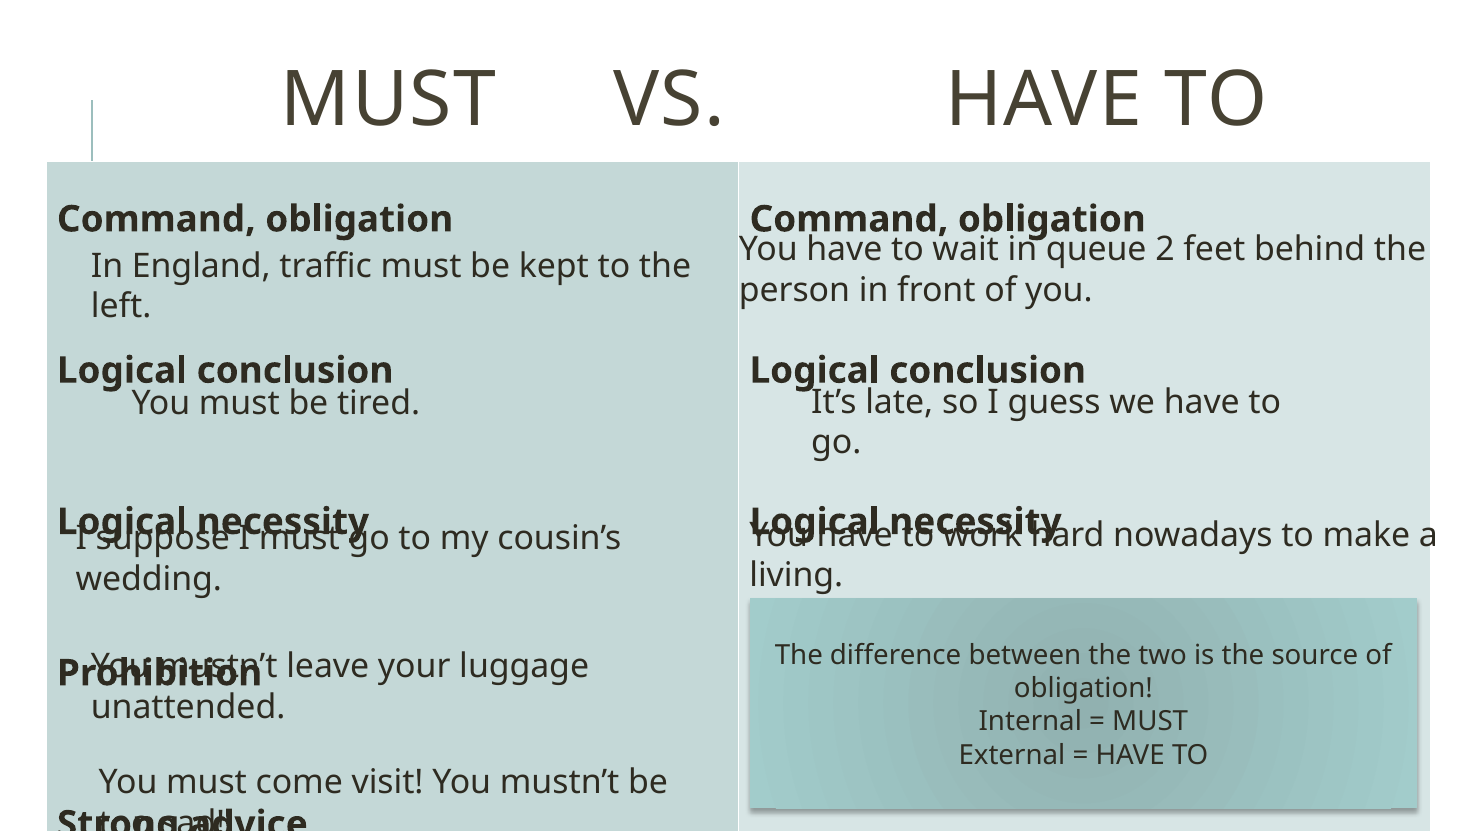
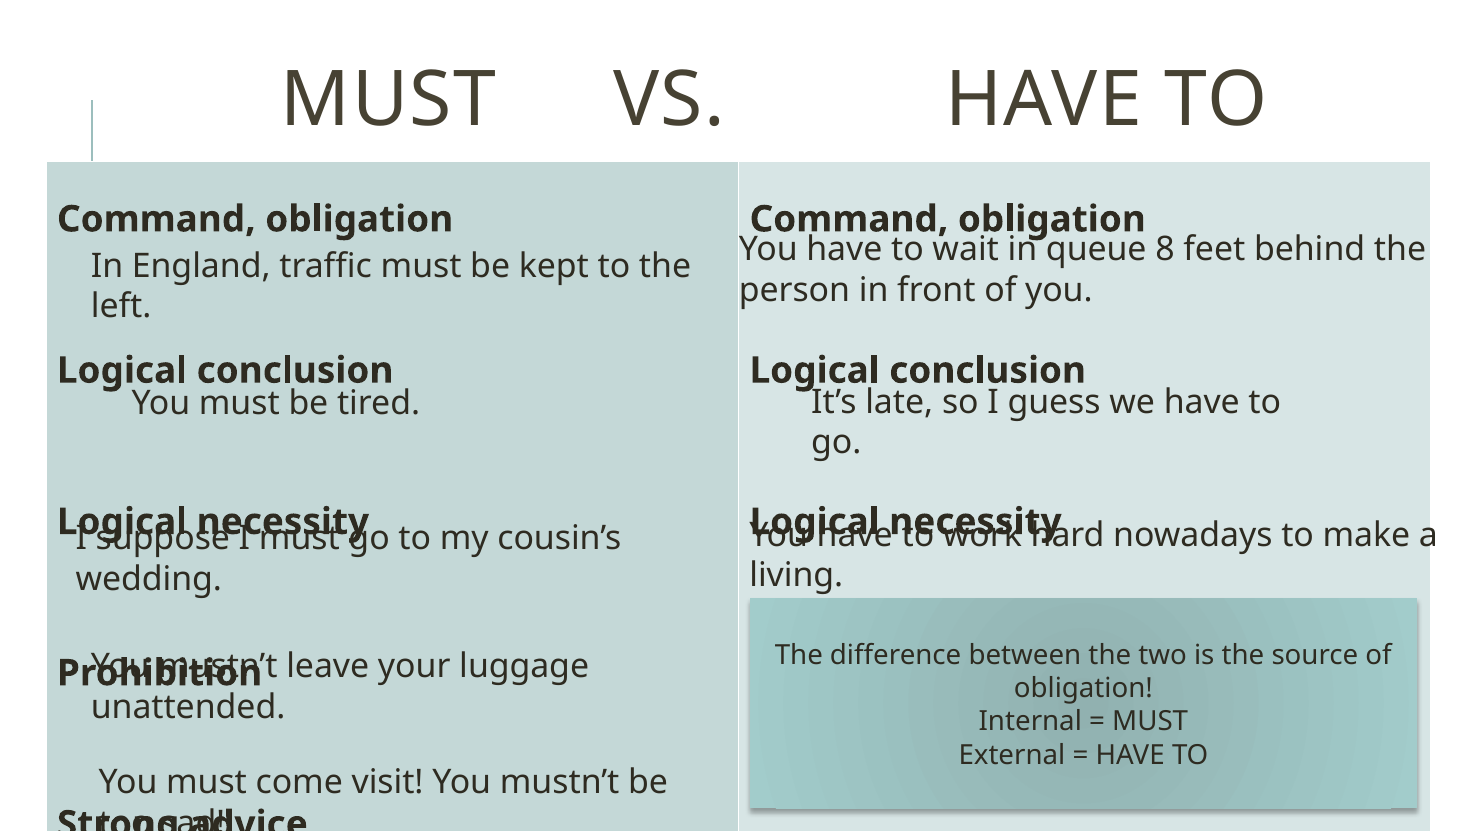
2: 2 -> 8 (1165, 250)
